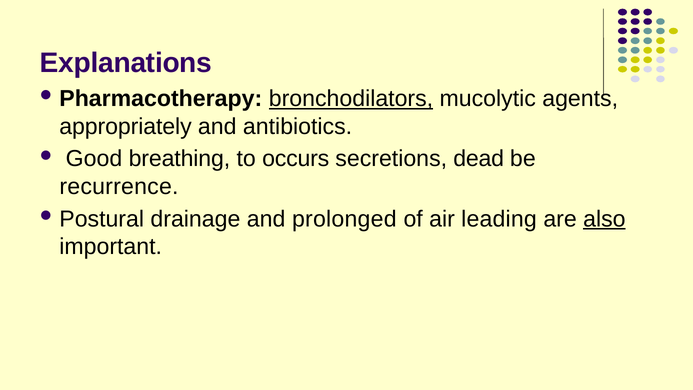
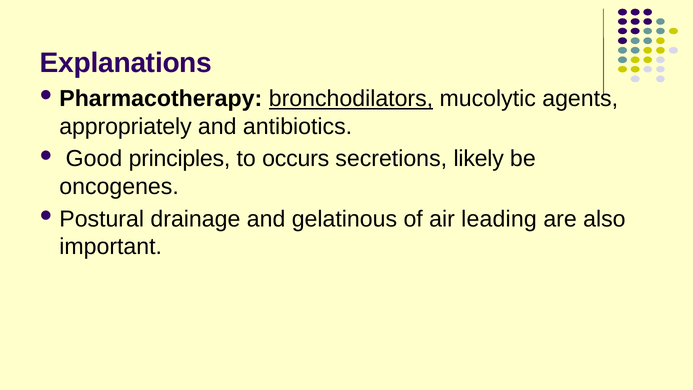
breathing: breathing -> principles (179, 159)
dead: dead -> likely (479, 159)
recurrence: recurrence -> oncogenes (119, 186)
prolonged: prolonged -> gelatinous (344, 219)
also underline: present -> none (604, 219)
